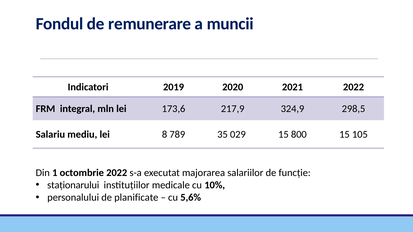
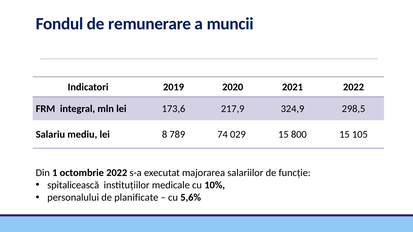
35: 35 -> 74 (223, 134)
staționarului: staționarului -> spitalicească (73, 185)
